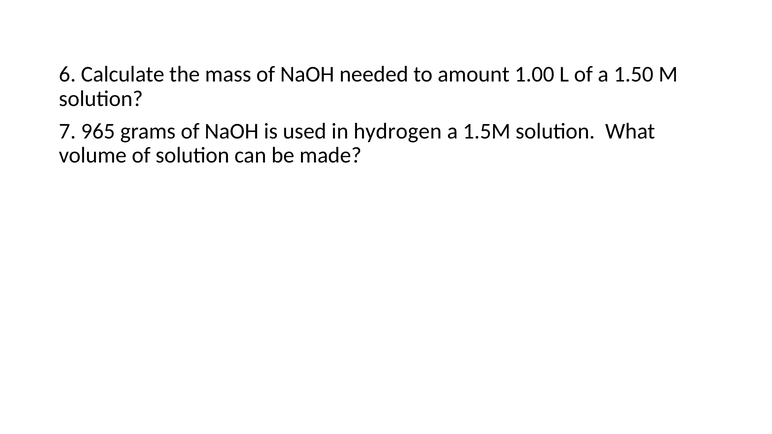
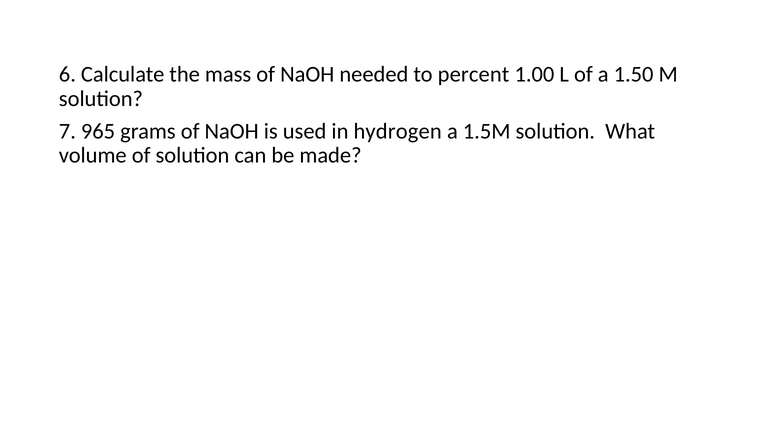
amount: amount -> percent (474, 75)
